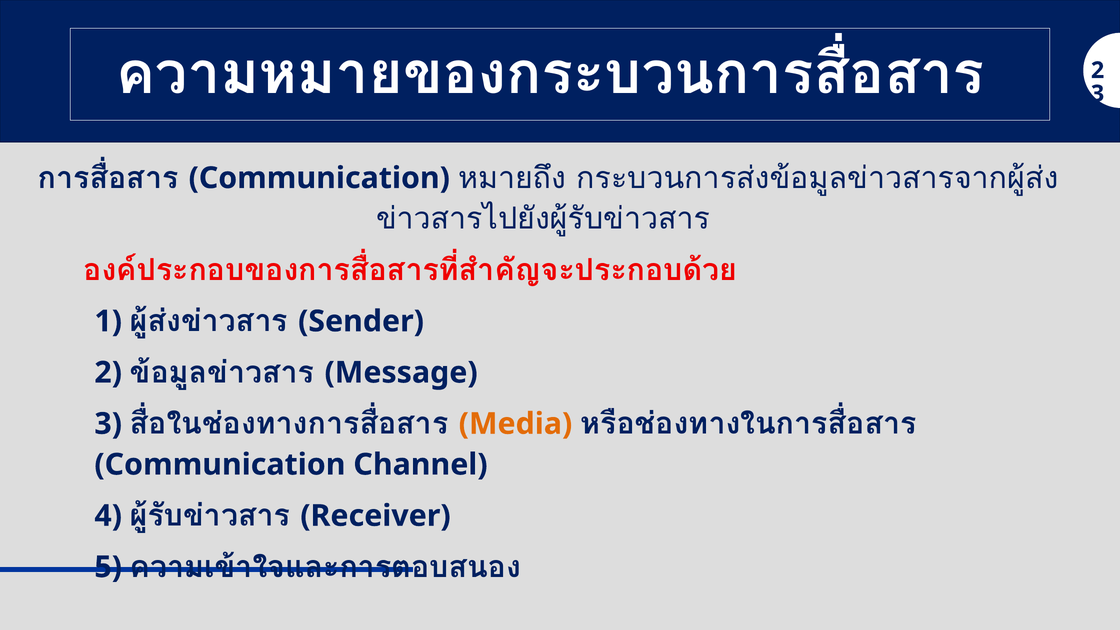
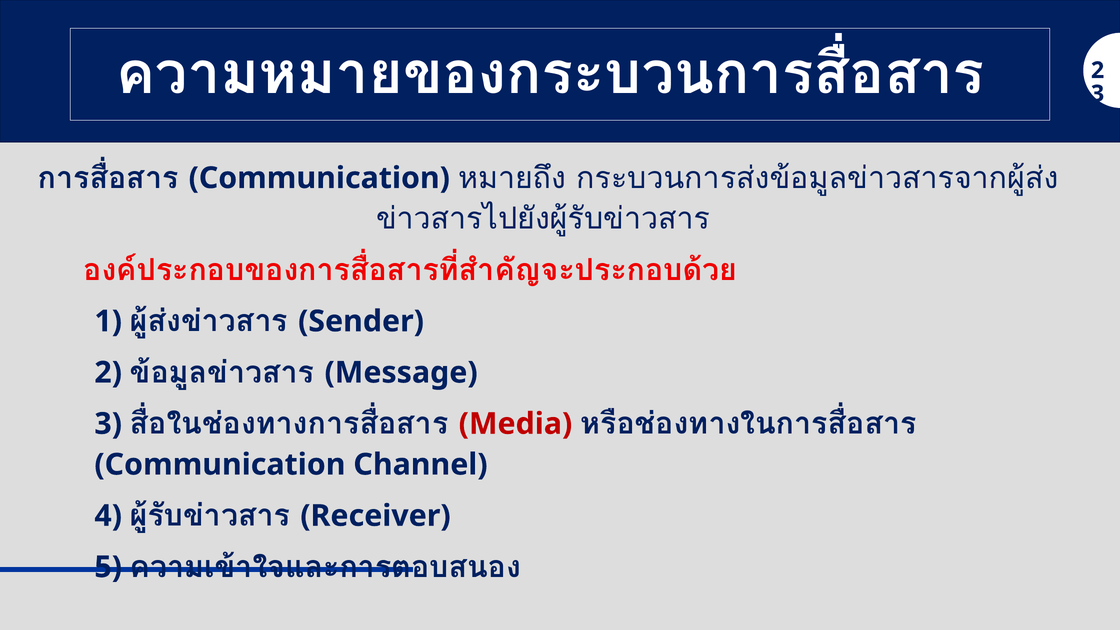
Media colour: orange -> red (515, 424)
